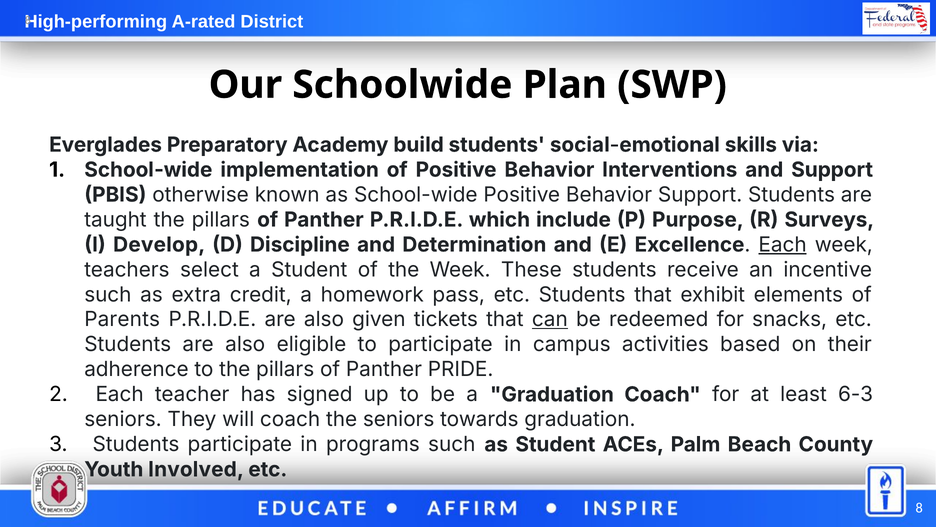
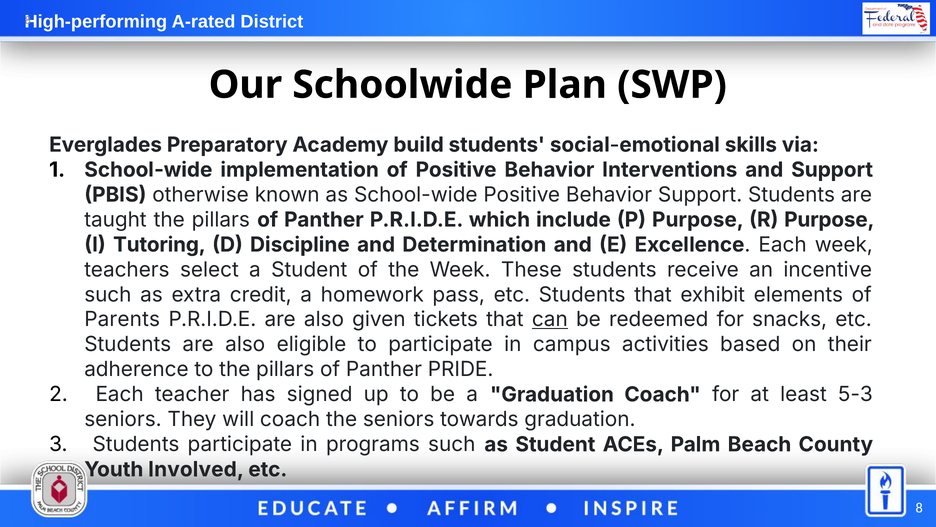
R Surveys: Surveys -> Purpose (829, 220)
Develop: Develop -> Tutoring (159, 244)
Each underline: present -> none (783, 244)
6-3: 6-3 -> 5-3 (855, 394)
